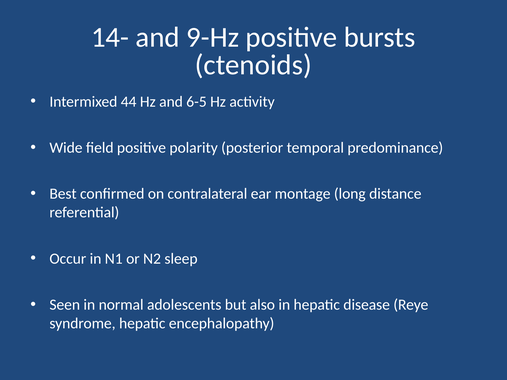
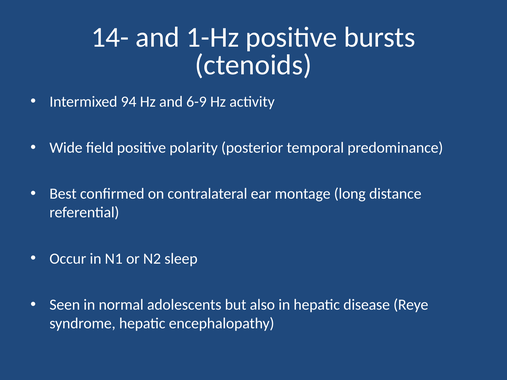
9-Hz: 9-Hz -> 1-Hz (213, 37)
44: 44 -> 94 (129, 102)
6-5: 6-5 -> 6-9 (197, 102)
